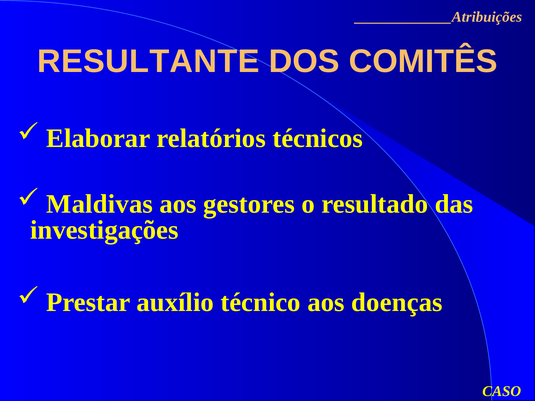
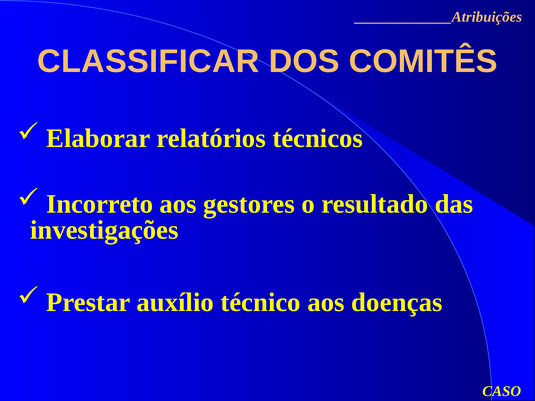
RESULTANTE: RESULTANTE -> CLASSIFICAR (148, 61)
Maldivas: Maldivas -> Incorreto (100, 204)
